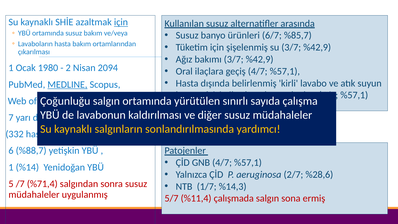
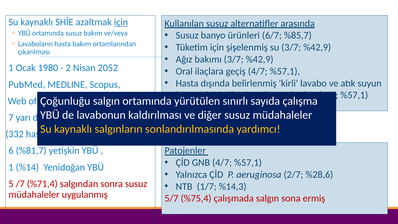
2094: 2094 -> 2052 (108, 68)
MEDLINE underline: present -> none (67, 84)
%88,7: %88,7 -> %81,7 (31, 151)
%11,4: %11,4 -> %75,4 (196, 198)
